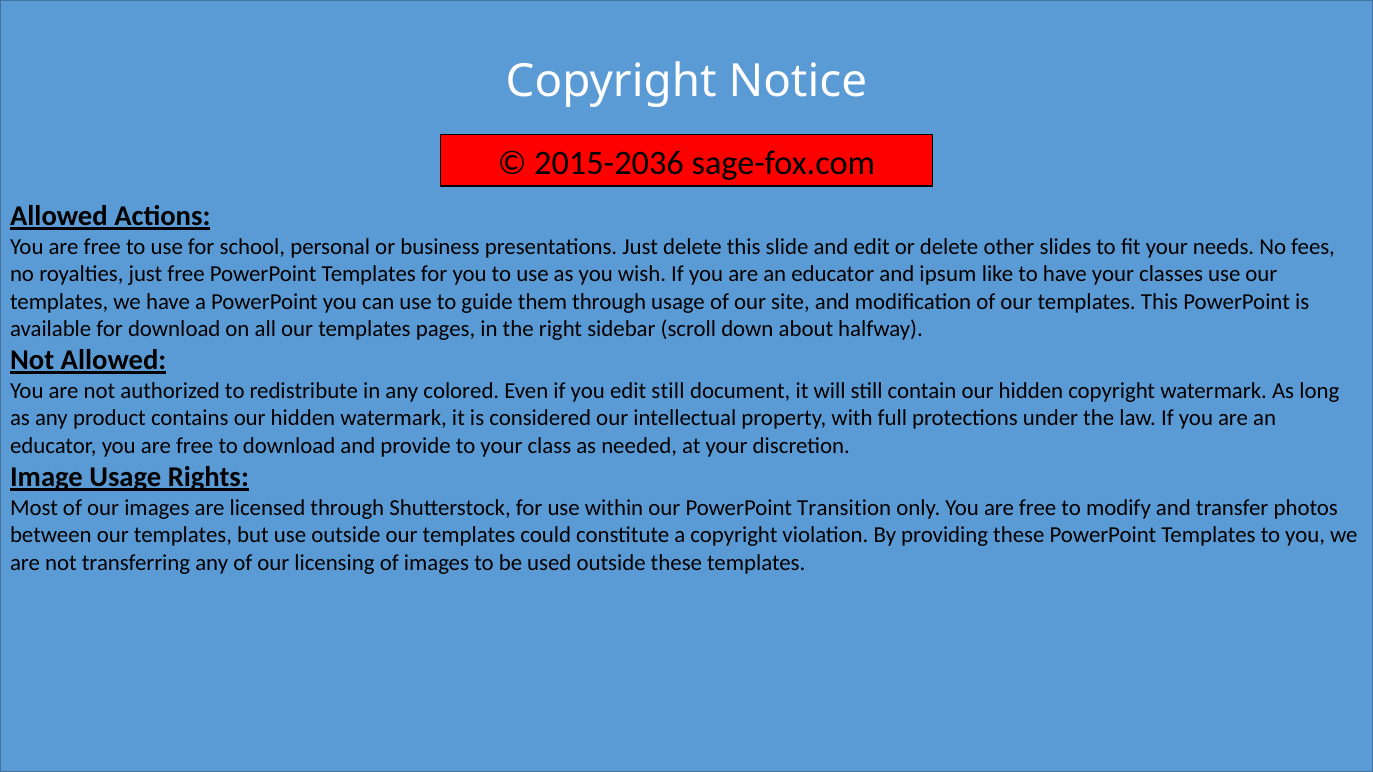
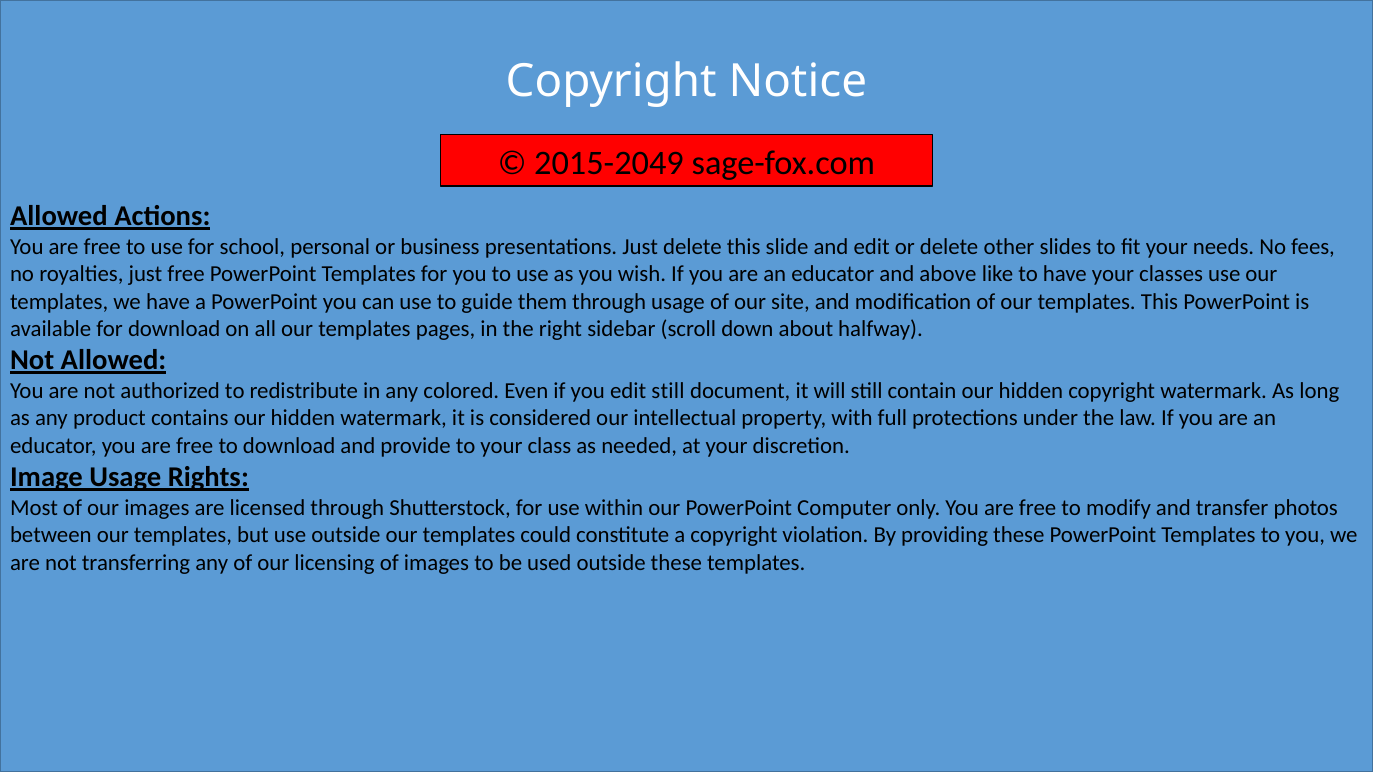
2015-2036: 2015-2036 -> 2015-2049 (609, 163)
ipsum: ipsum -> above (948, 274)
Transition: Transition -> Computer (844, 508)
